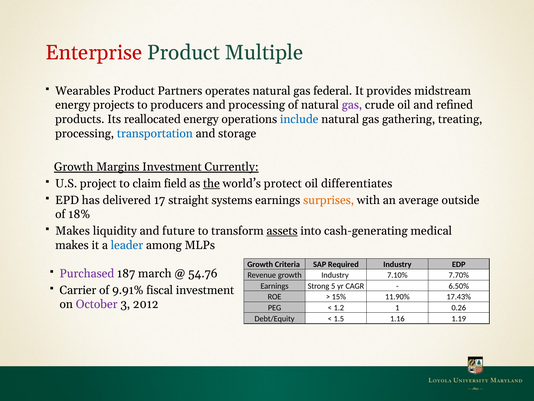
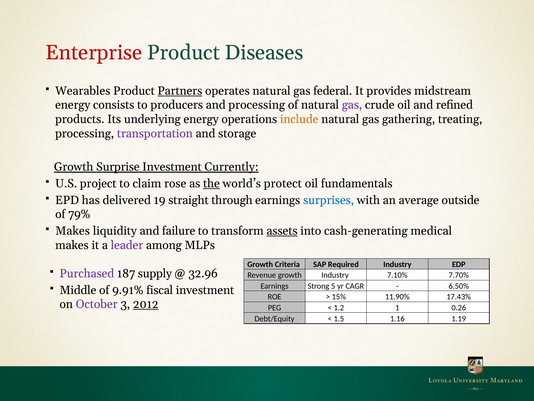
Multiple: Multiple -> Diseases (264, 53)
Partners underline: none -> present (180, 91)
projects: projects -> consists (114, 105)
reallocated: reallocated -> underlying (152, 119)
include colour: blue -> orange (299, 119)
transportation colour: blue -> purple (155, 133)
Margins: Margins -> Surprise (118, 167)
field: field -> rose (175, 183)
differentiates: differentiates -> fundamentals (357, 183)
17: 17 -> 19 (160, 200)
systems: systems -> through (232, 200)
surprises colour: orange -> blue (329, 200)
18%: 18% -> 79% (79, 214)
future: future -> failure (179, 231)
leader colour: blue -> purple (127, 245)
march: march -> supply (155, 273)
54.76: 54.76 -> 32.96 (203, 273)
Carrier: Carrier -> Middle (78, 290)
2012 underline: none -> present (146, 304)
